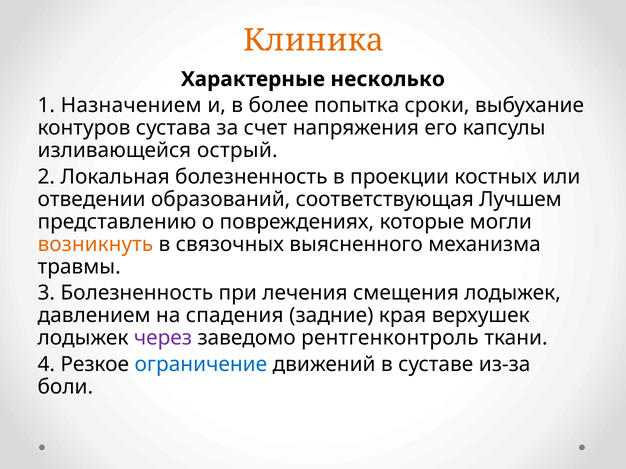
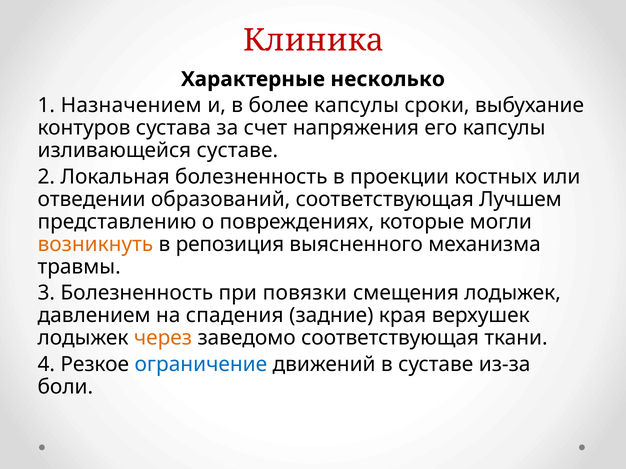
Клиника colour: orange -> red (314, 41)
более попытка: попытка -> капсулы (357, 106)
изливающейся острый: острый -> суставе (237, 151)
связочных: связочных -> репозиция (230, 244)
лечения: лечения -> повязки (305, 293)
через colour: purple -> orange (163, 338)
заведомо рентгенконтроль: рентгенконтроль -> соответствующая (390, 338)
